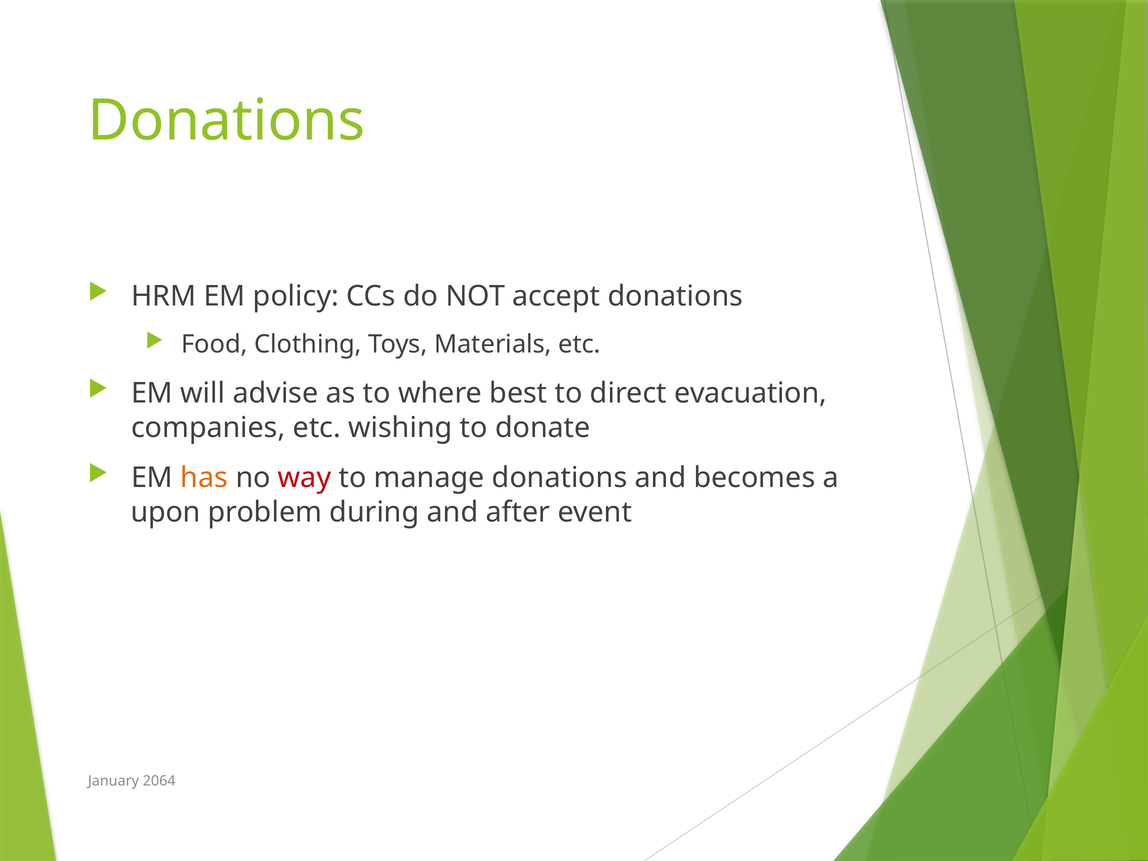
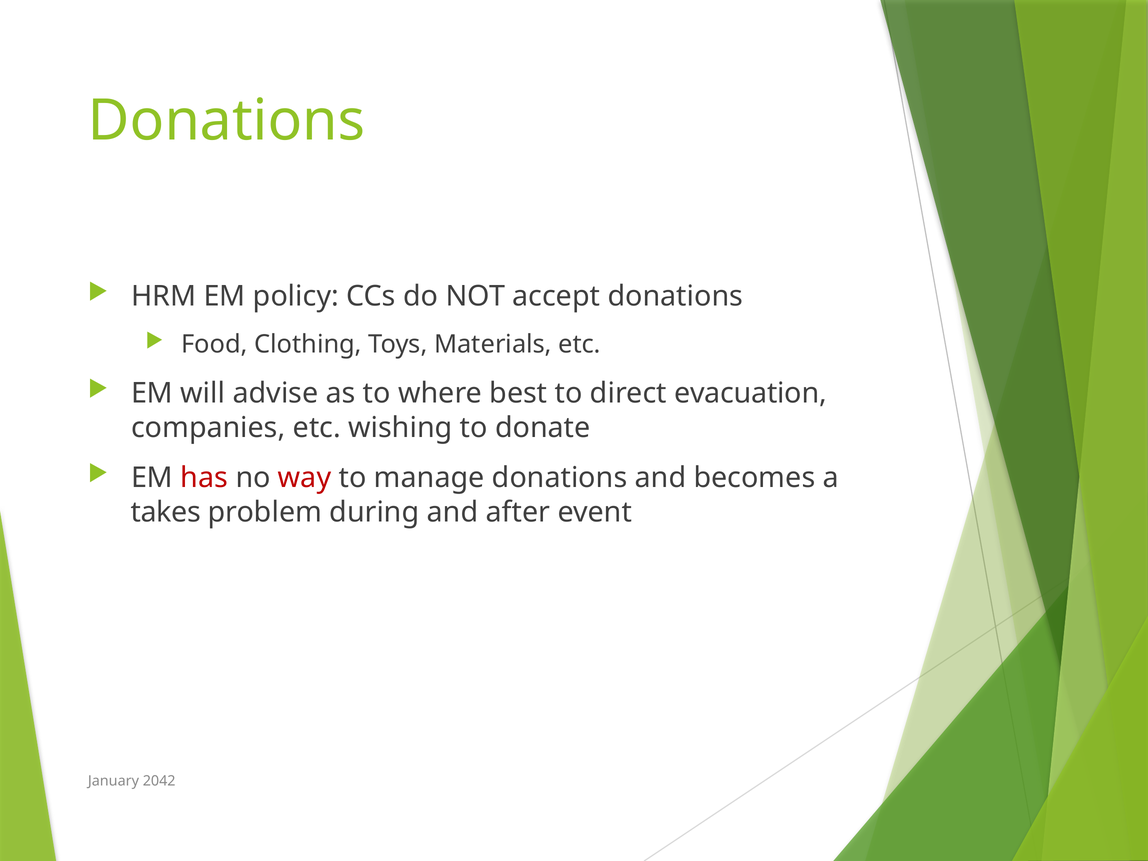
has colour: orange -> red (204, 478)
upon: upon -> takes (166, 512)
2064: 2064 -> 2042 (159, 781)
